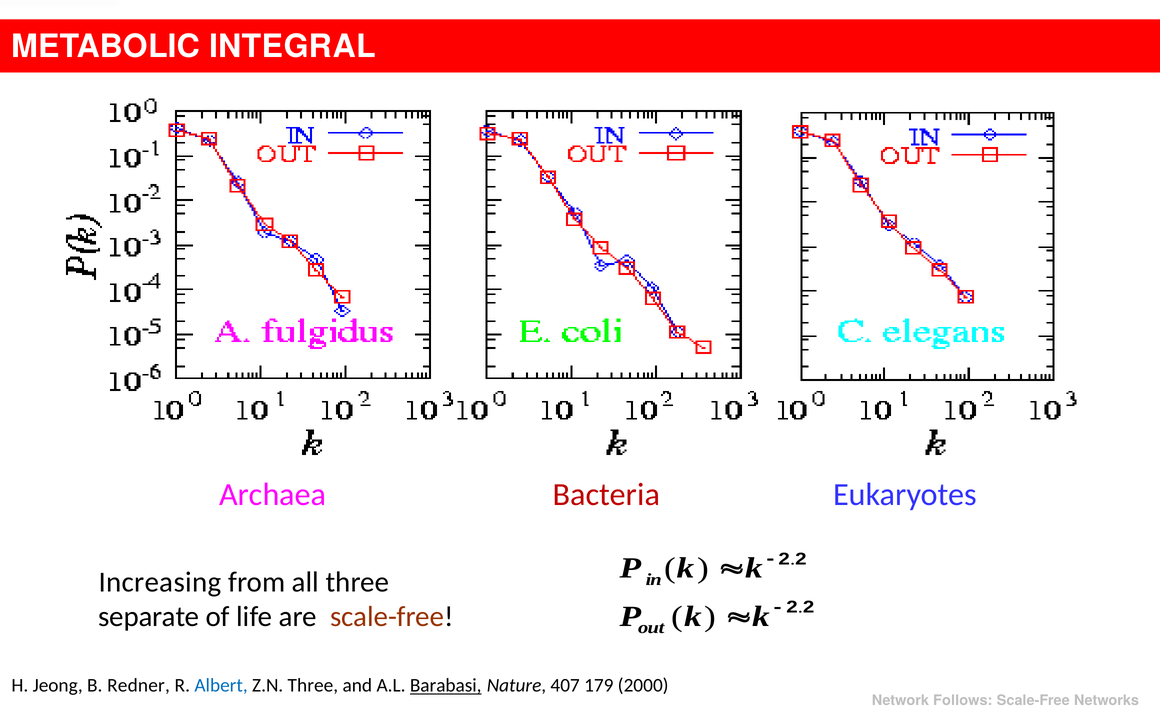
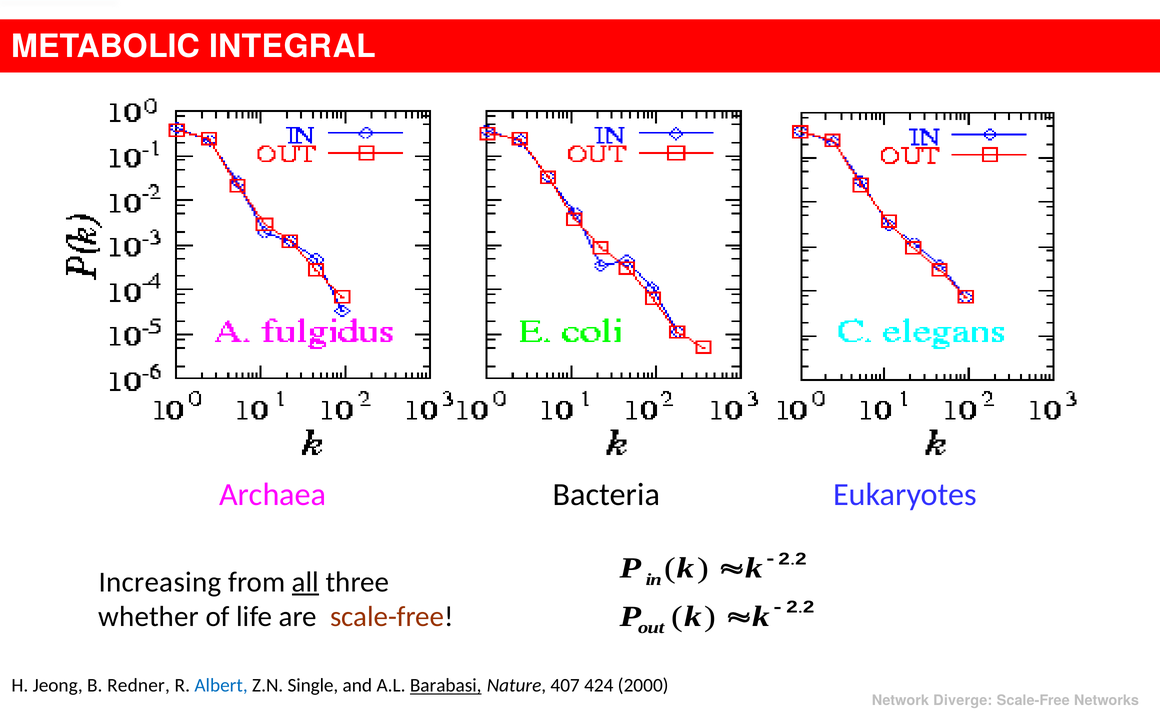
Bacteria colour: red -> black (606, 495)
all underline: none -> present (306, 582)
separate: separate -> whether (149, 617)
Z.N Three: Three -> Single (313, 686)
179: 179 -> 424 (599, 686)
Follows: Follows -> Diverge (963, 701)
